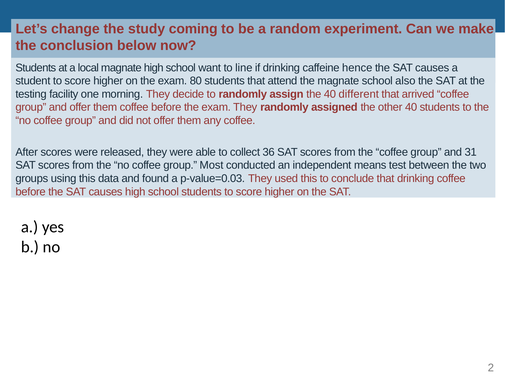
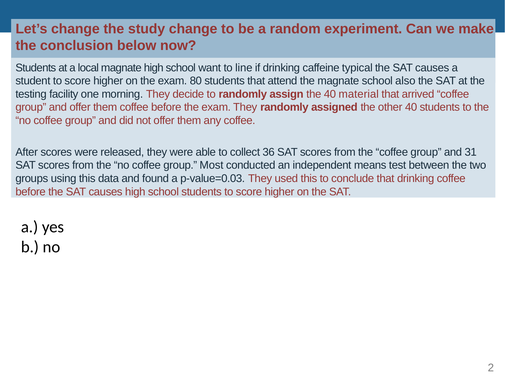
study coming: coming -> change (193, 29)
hence: hence -> typical (357, 68)
different: different -> material (359, 94)
